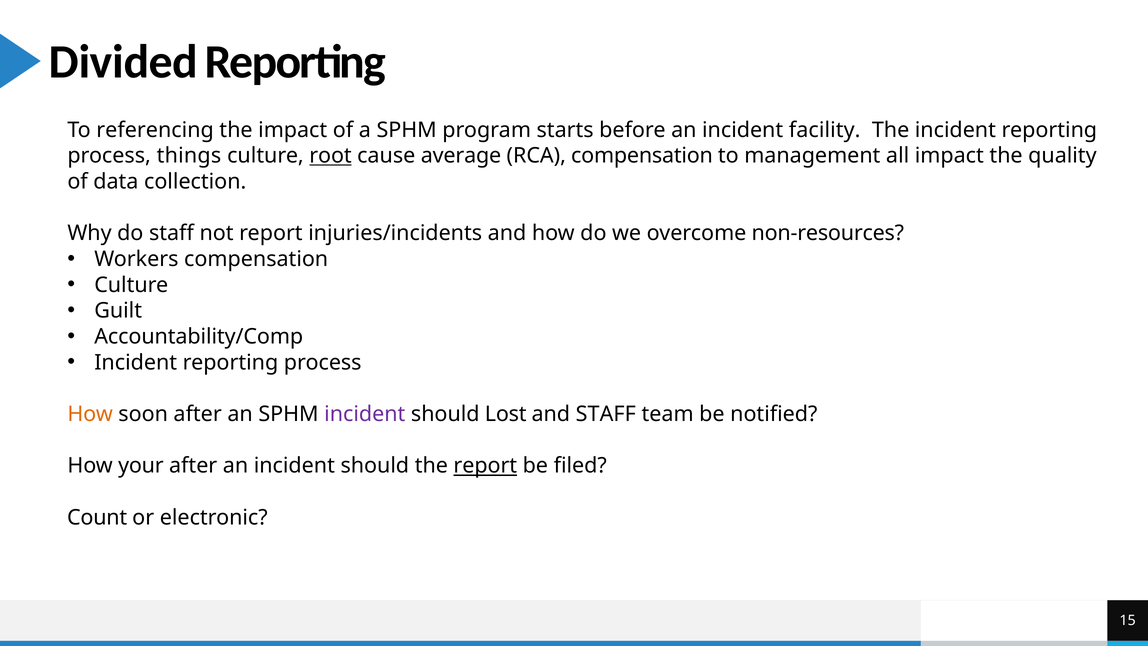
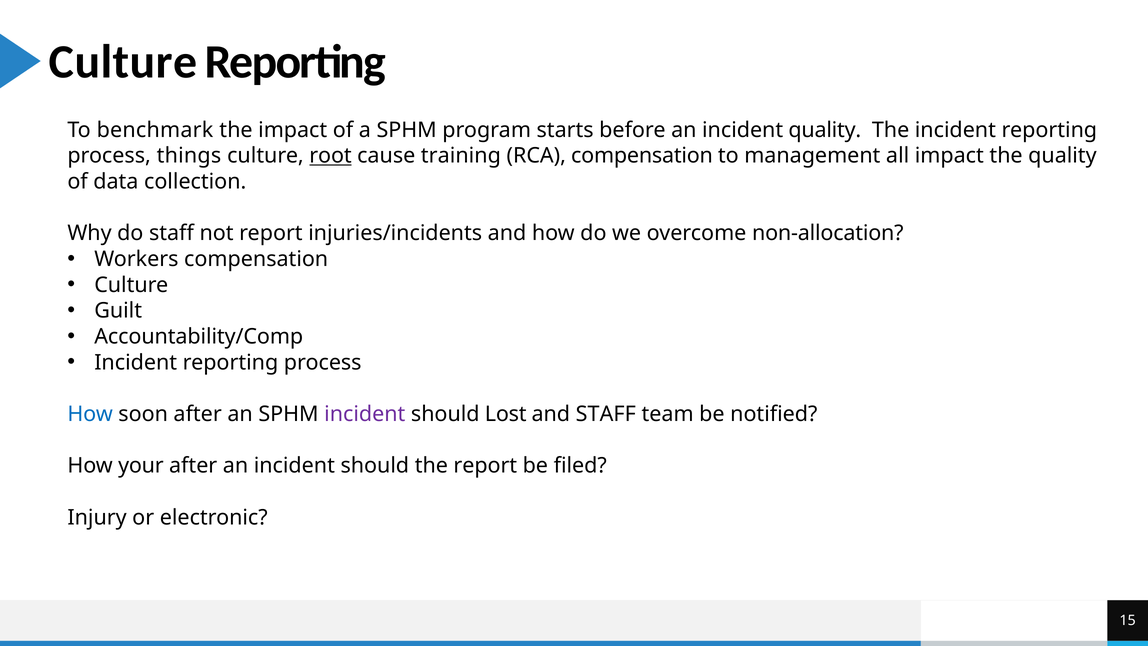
Divided: Divided -> Culture (123, 62)
referencing: referencing -> benchmark (155, 130)
incident facility: facility -> quality (825, 130)
average: average -> training (461, 156)
non-resources: non-resources -> non-allocation (828, 233)
How colour: orange -> blue (90, 414)
report underline: present -> none (485, 466)
Count: Count -> Injury (97, 517)
